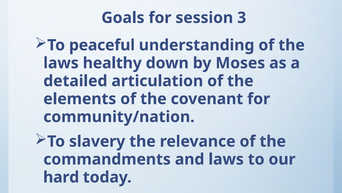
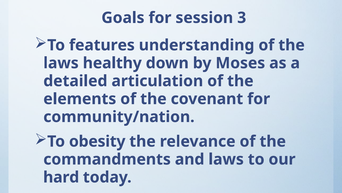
peaceful: peaceful -> features (102, 45)
slavery: slavery -> obesity (97, 141)
